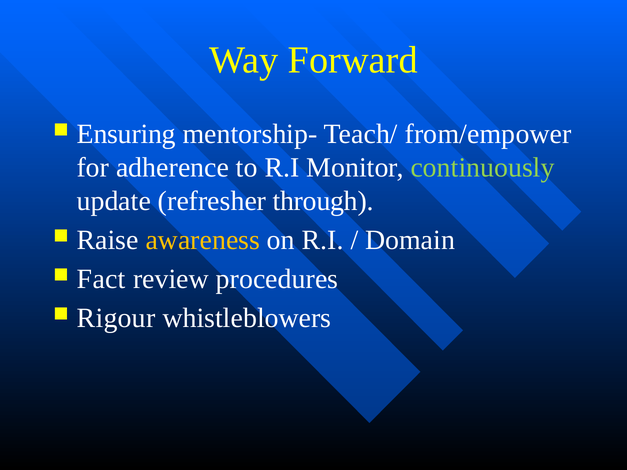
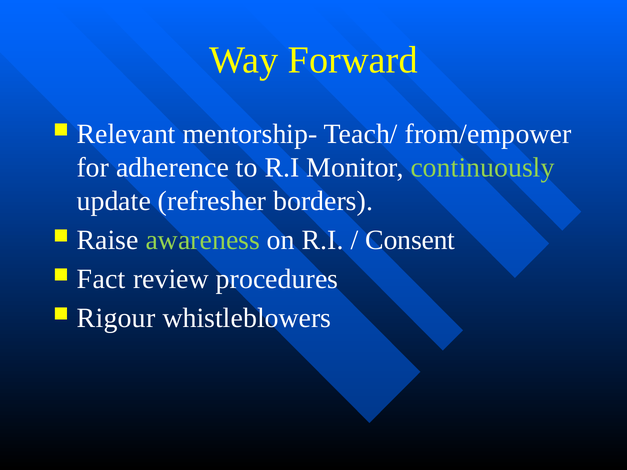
Ensuring: Ensuring -> Relevant (126, 134)
through: through -> borders (323, 201)
awareness colour: yellow -> light green (203, 240)
Domain: Domain -> Consent (410, 240)
